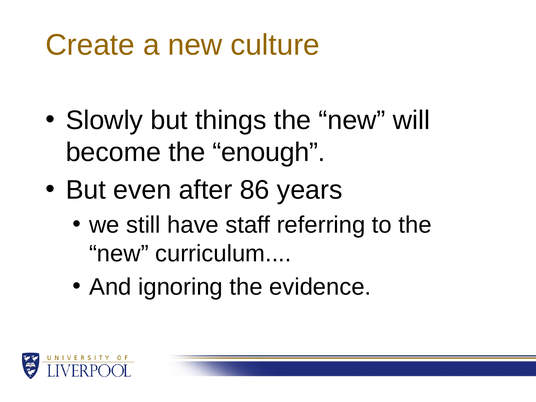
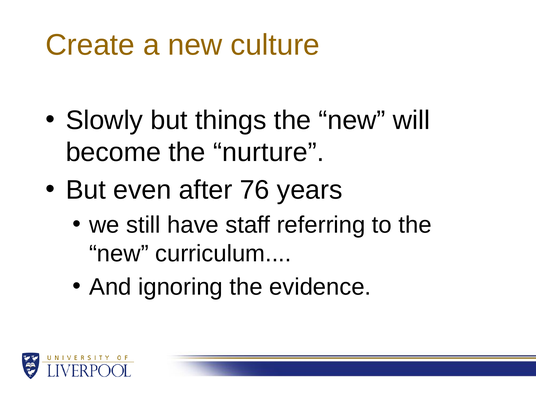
enough: enough -> nurture (269, 152)
86: 86 -> 76 (255, 190)
